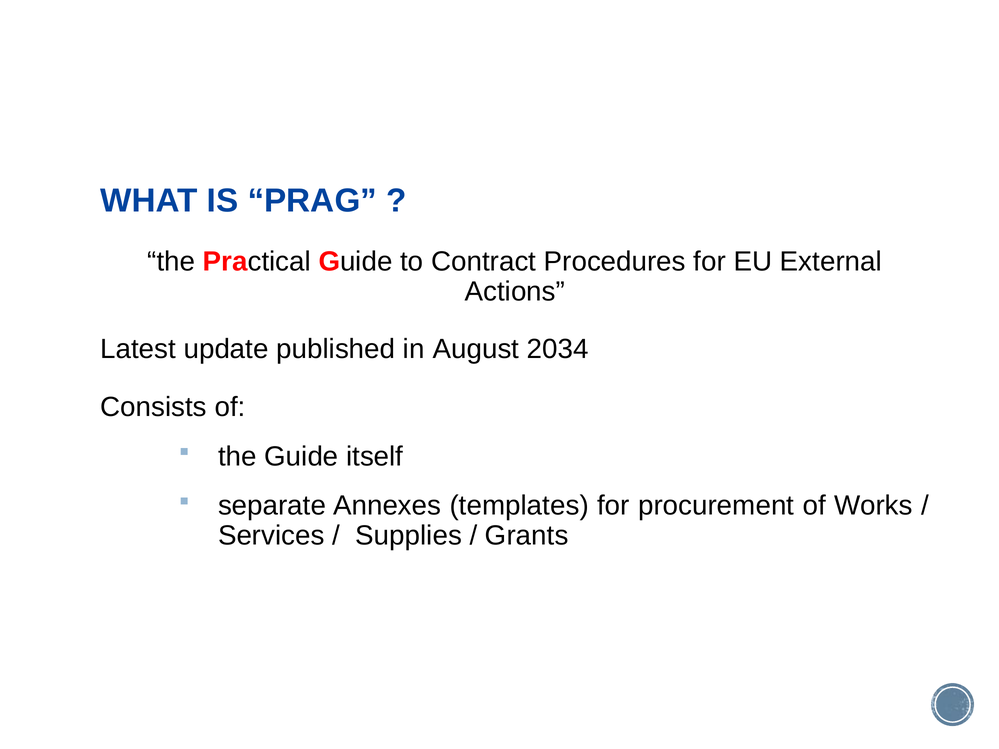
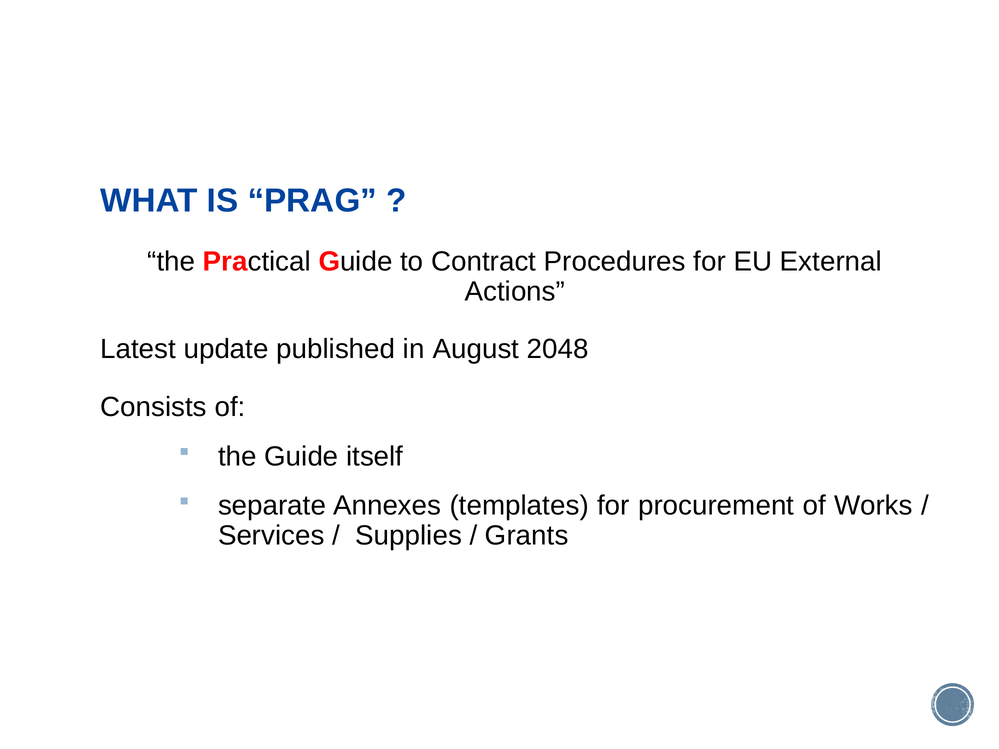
2034: 2034 -> 2048 (558, 349)
